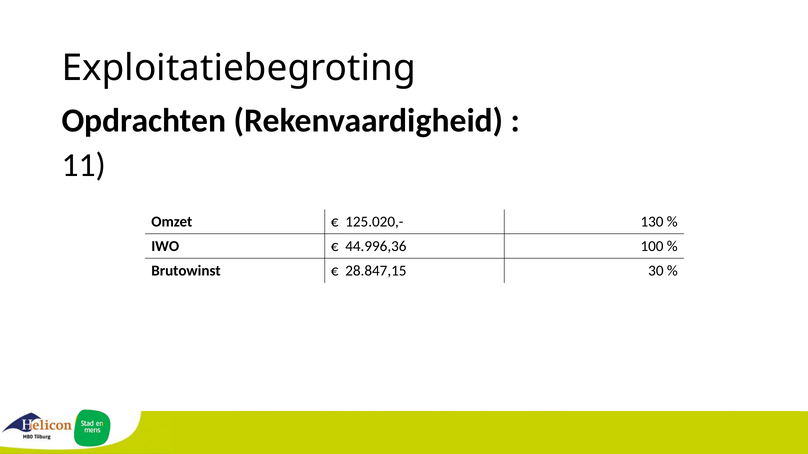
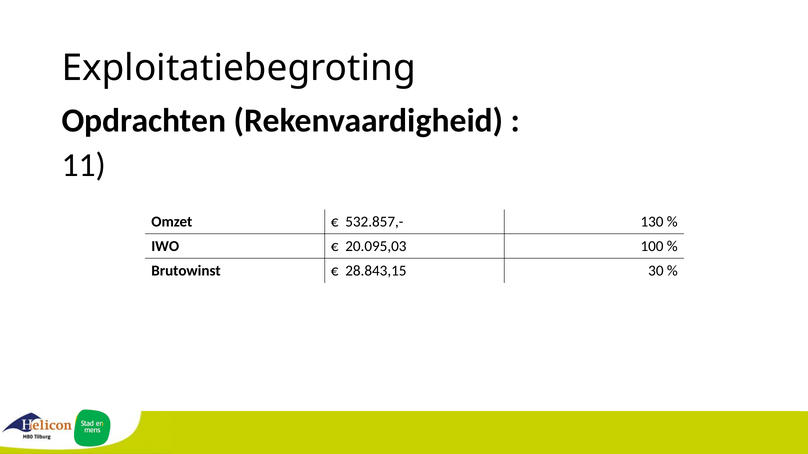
125.020,-: 125.020,- -> 532.857,- (374, 222)
44.996,36: 44.996,36 -> 20.095,03 (376, 247)
28.847,15: 28.847,15 -> 28.843,15 (376, 271)
